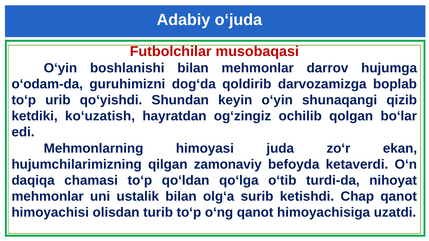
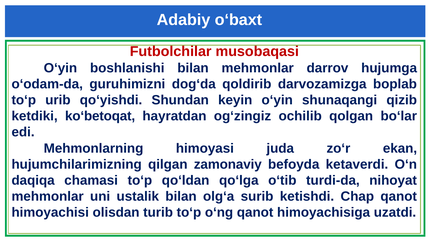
o‘juda: o‘juda -> o‘baxt (238, 20)
ko‘uzatish: ko‘uzatish -> ko‘betoqat (100, 116)
